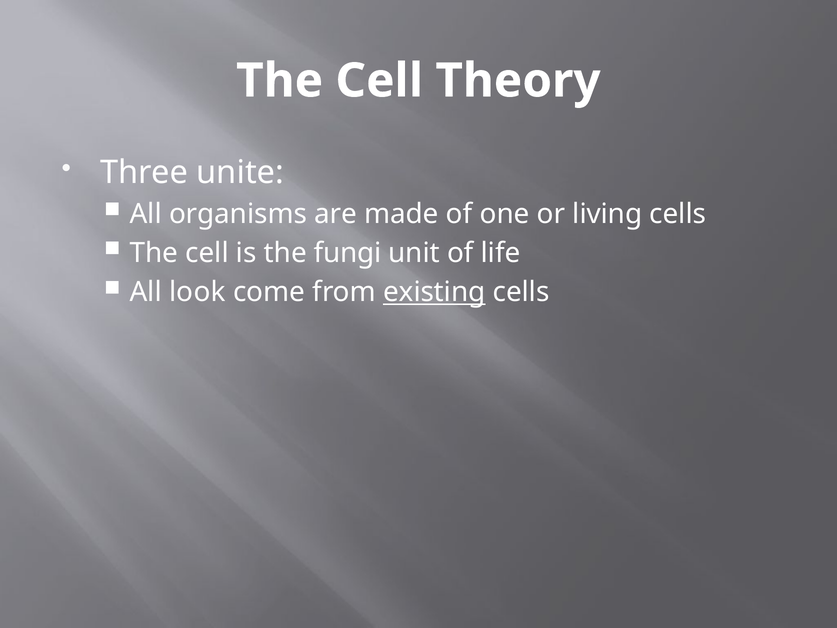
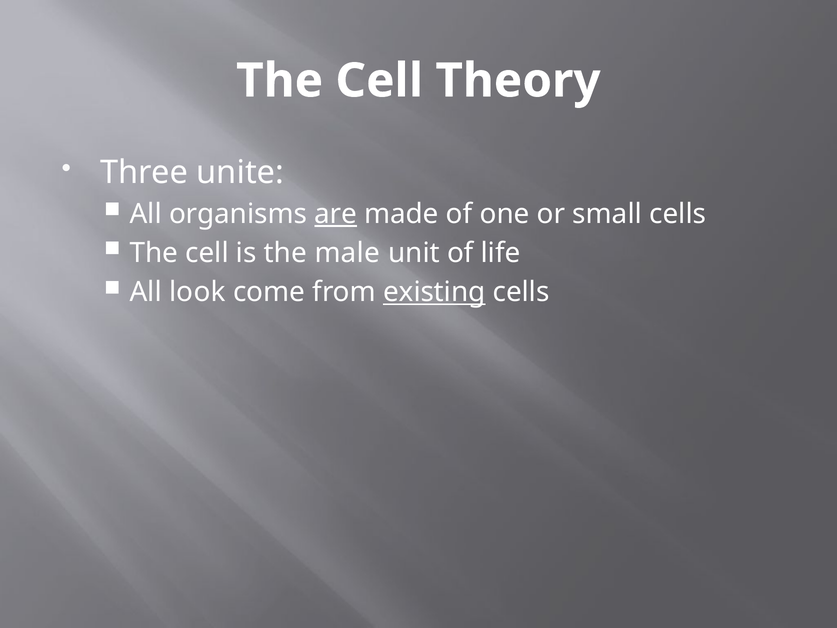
are underline: none -> present (336, 214)
living: living -> small (607, 214)
fungi: fungi -> male (347, 253)
